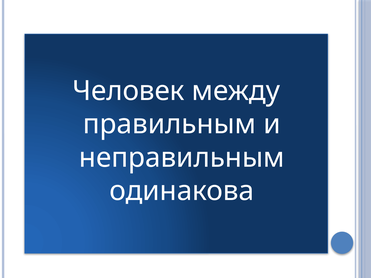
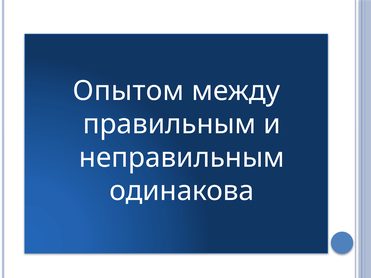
Человек: Человек -> Опытом (128, 91)
